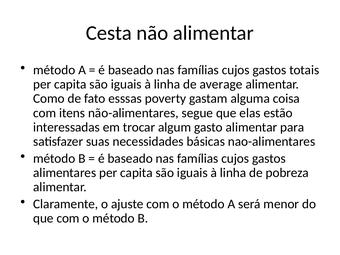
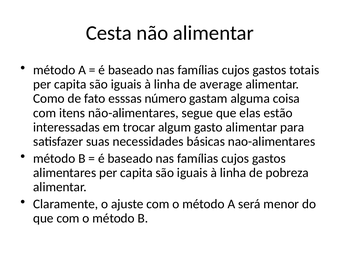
poverty: poverty -> número (166, 99)
